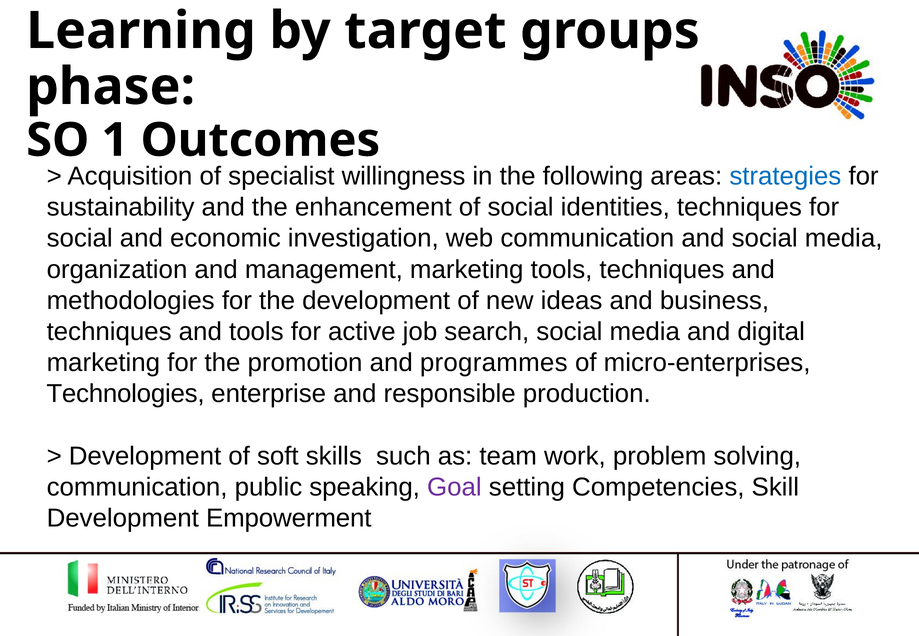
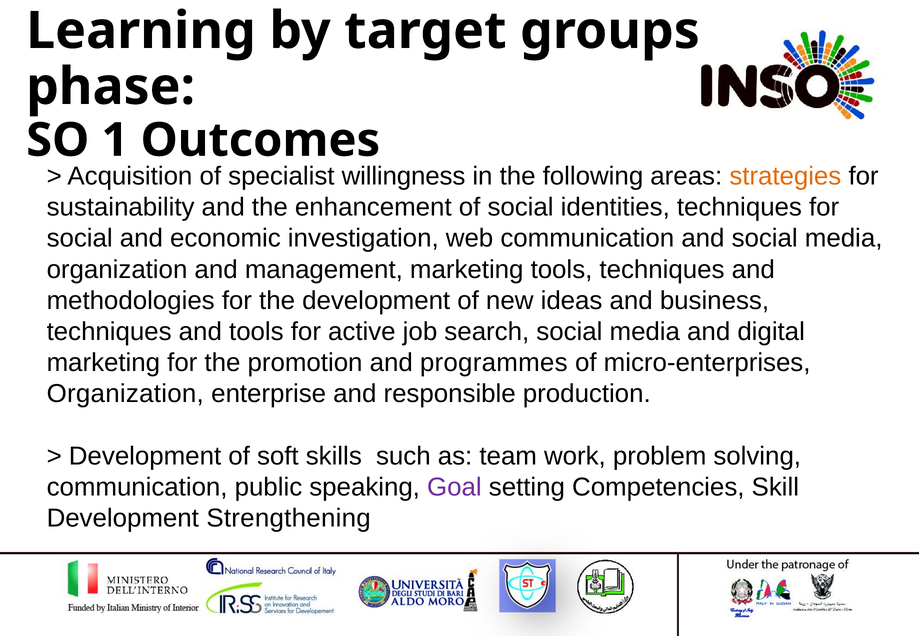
strategies colour: blue -> orange (785, 176)
Technologies: Technologies -> Organization (125, 394)
Empowerment: Empowerment -> Strengthening (289, 518)
